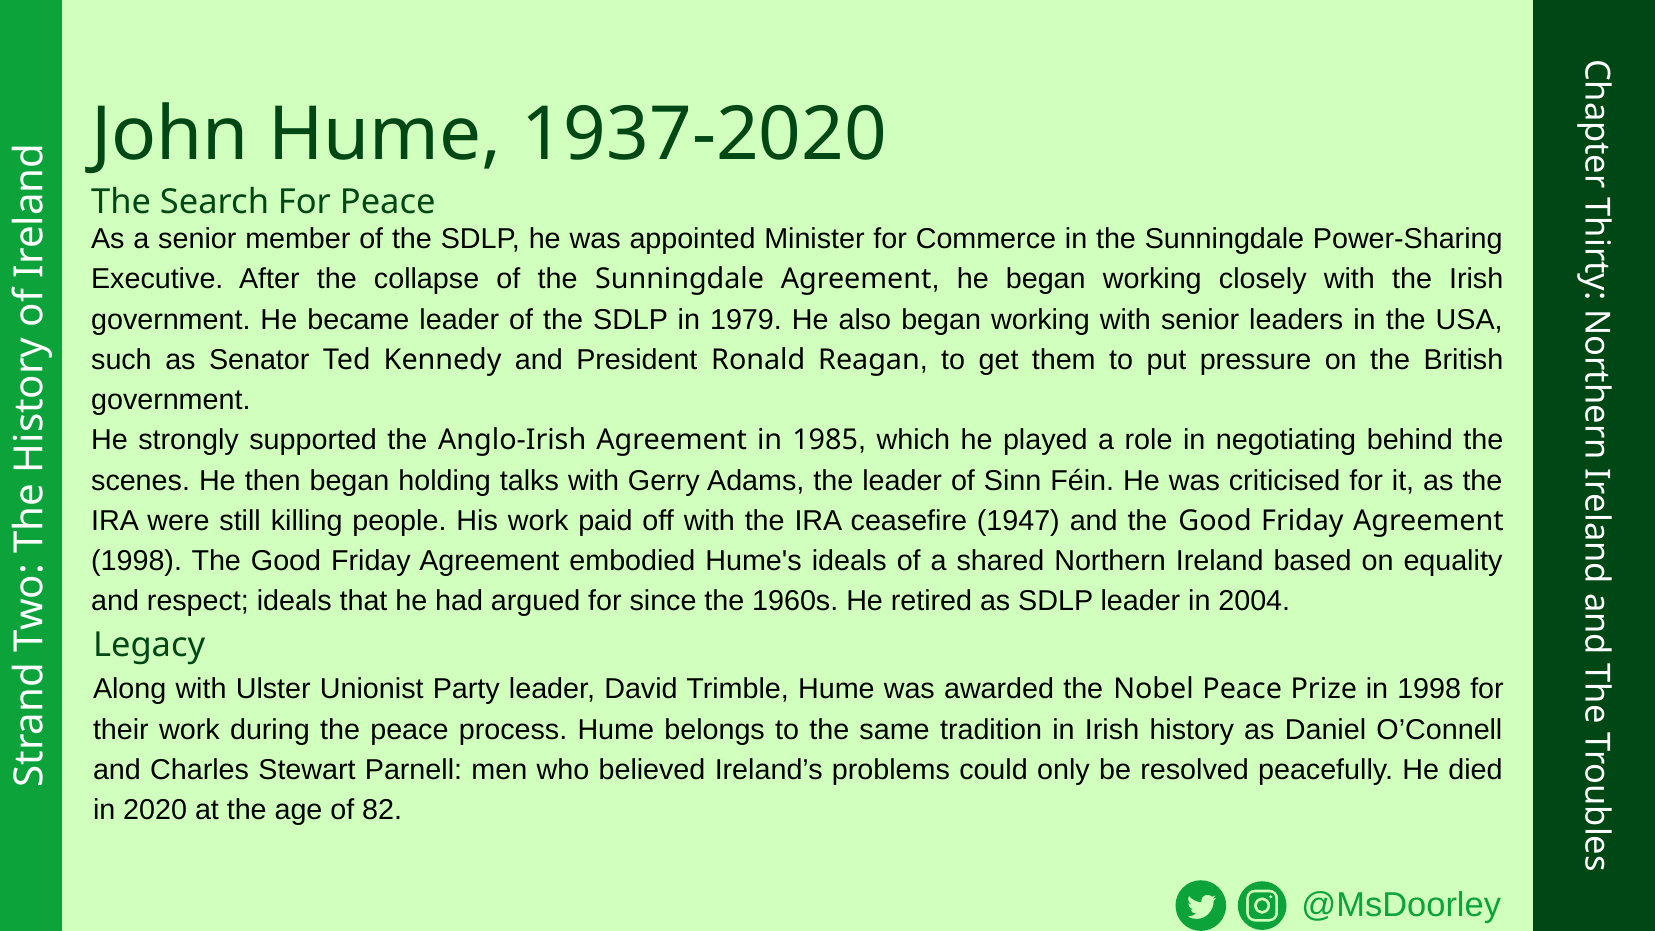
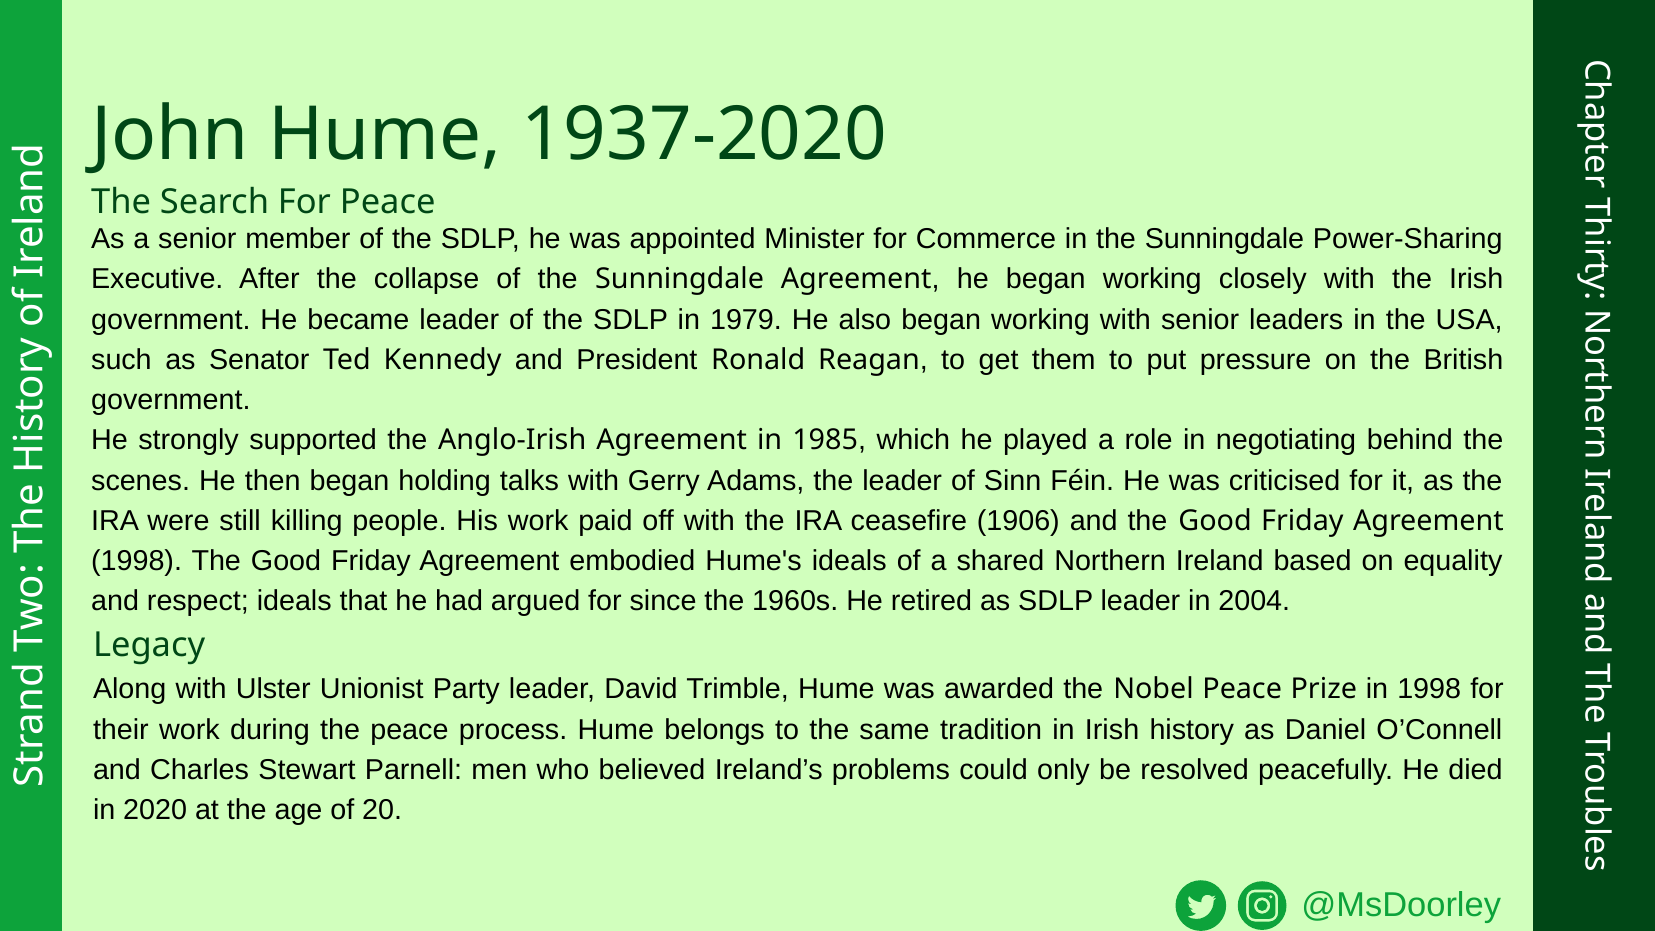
1947: 1947 -> 1906 (1018, 521)
82: 82 -> 20 (382, 810)
